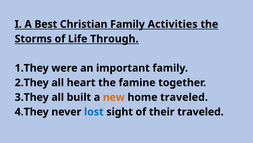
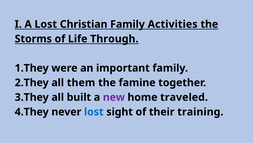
A Best: Best -> Lost (46, 24)
heart: heart -> them (81, 82)
new colour: orange -> purple (114, 97)
their traveled: traveled -> training (200, 111)
